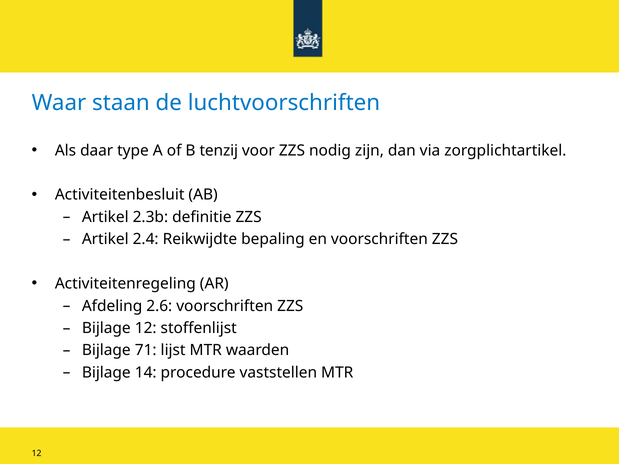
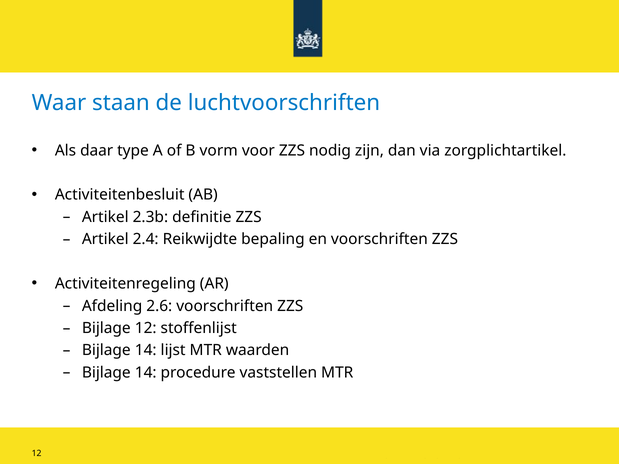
tenzij: tenzij -> vorm (219, 150)
71: 71 -> 14 (146, 351)
